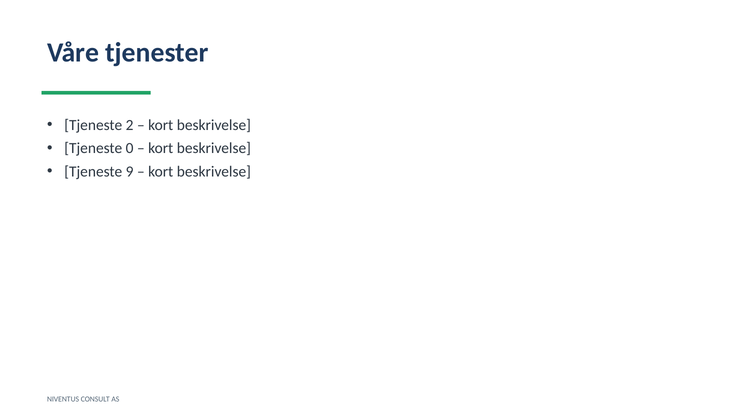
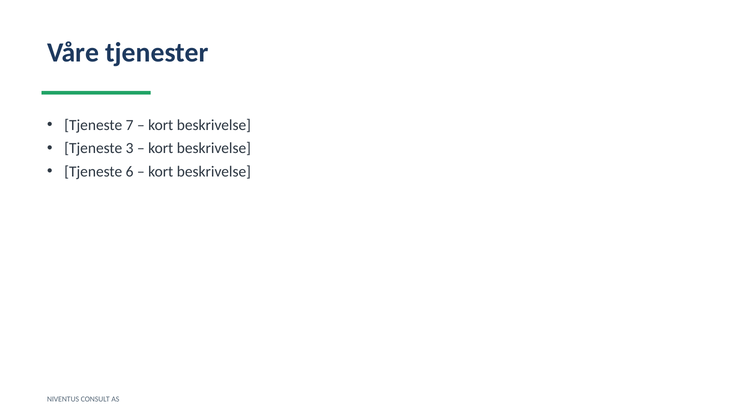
2: 2 -> 7 (130, 125)
0: 0 -> 3 (130, 148)
9: 9 -> 6 (130, 171)
